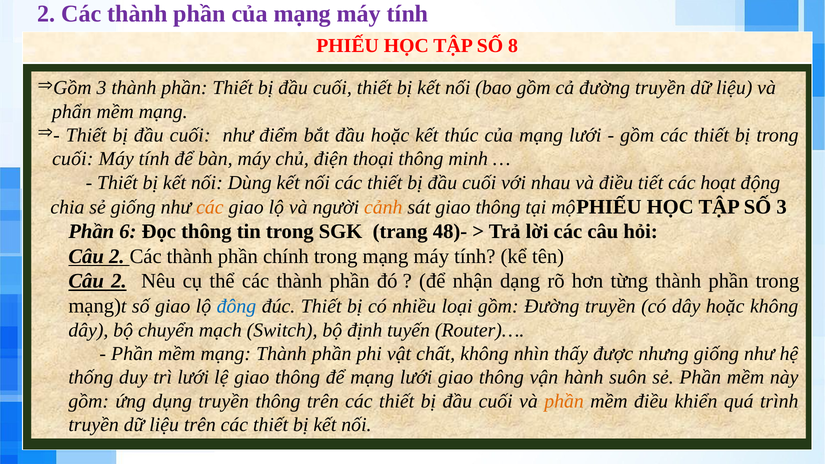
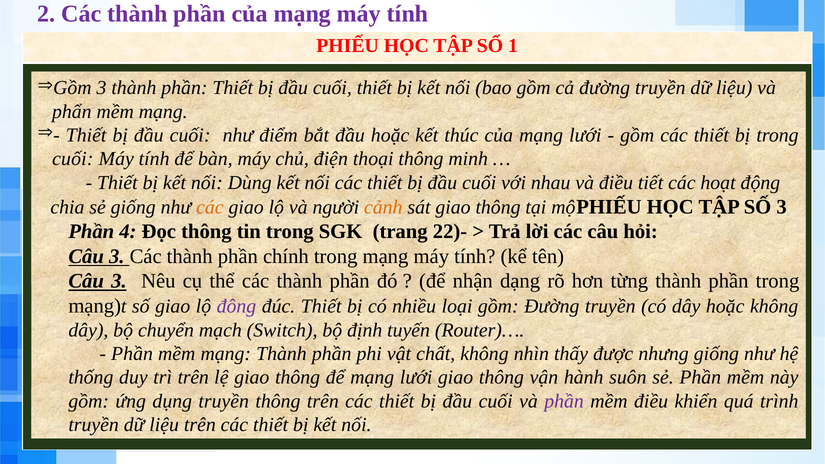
8: 8 -> 1 (513, 46)
6: 6 -> 4 (128, 232)
48)-: 48)- -> 22)- (450, 232)
2: 2 -> 3 (117, 256)
2: 2 -> 3 (119, 281)
đông colour: blue -> purple (236, 306)
trì lưới: lưới -> trên (193, 377)
phần colour: orange -> purple (564, 401)
